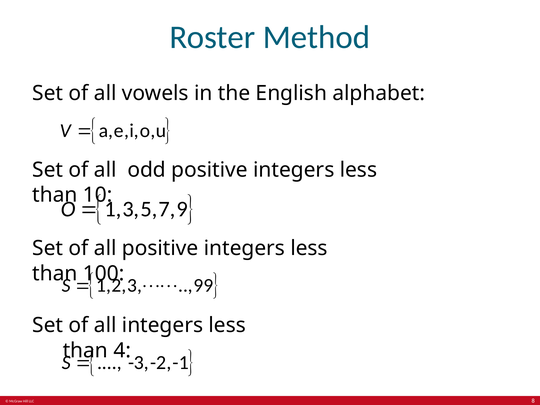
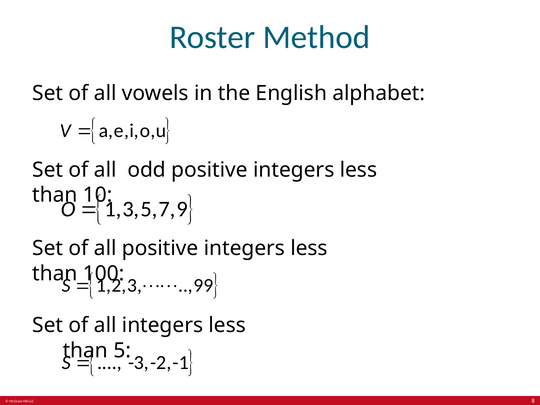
4: 4 -> 5 (122, 350)
